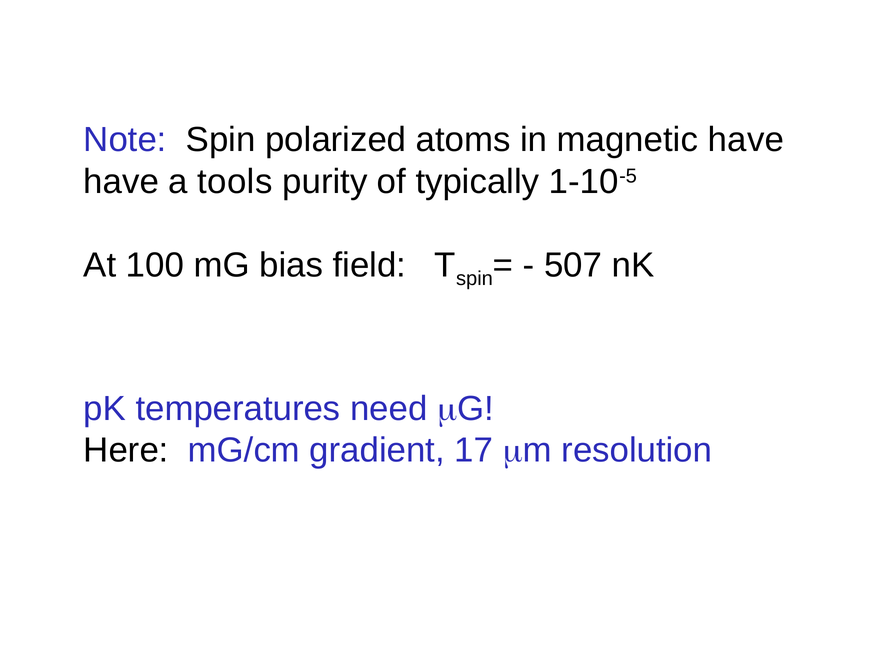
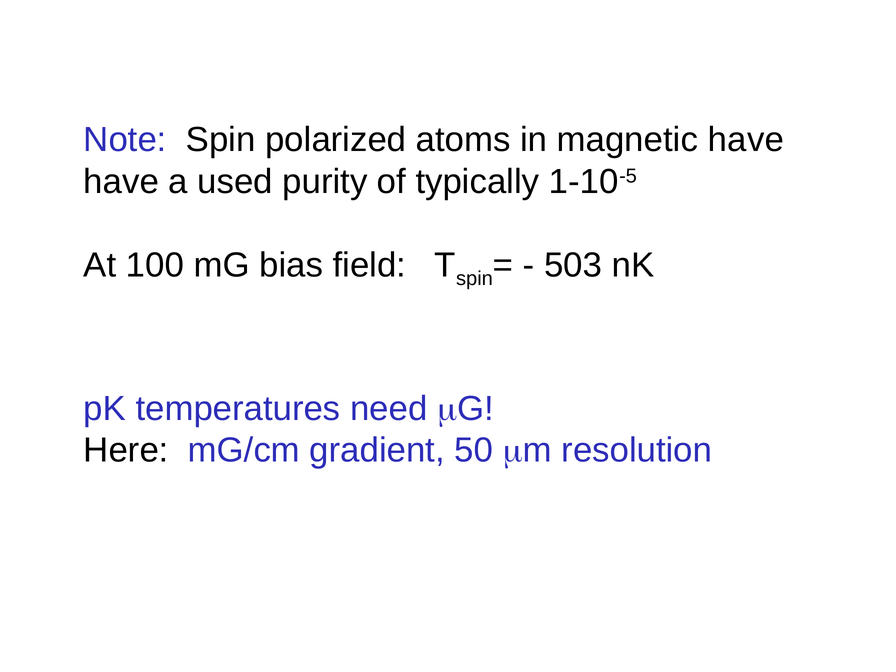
tools: tools -> used (235, 182)
507: 507 -> 503 (573, 265)
17: 17 -> 50 (474, 450)
